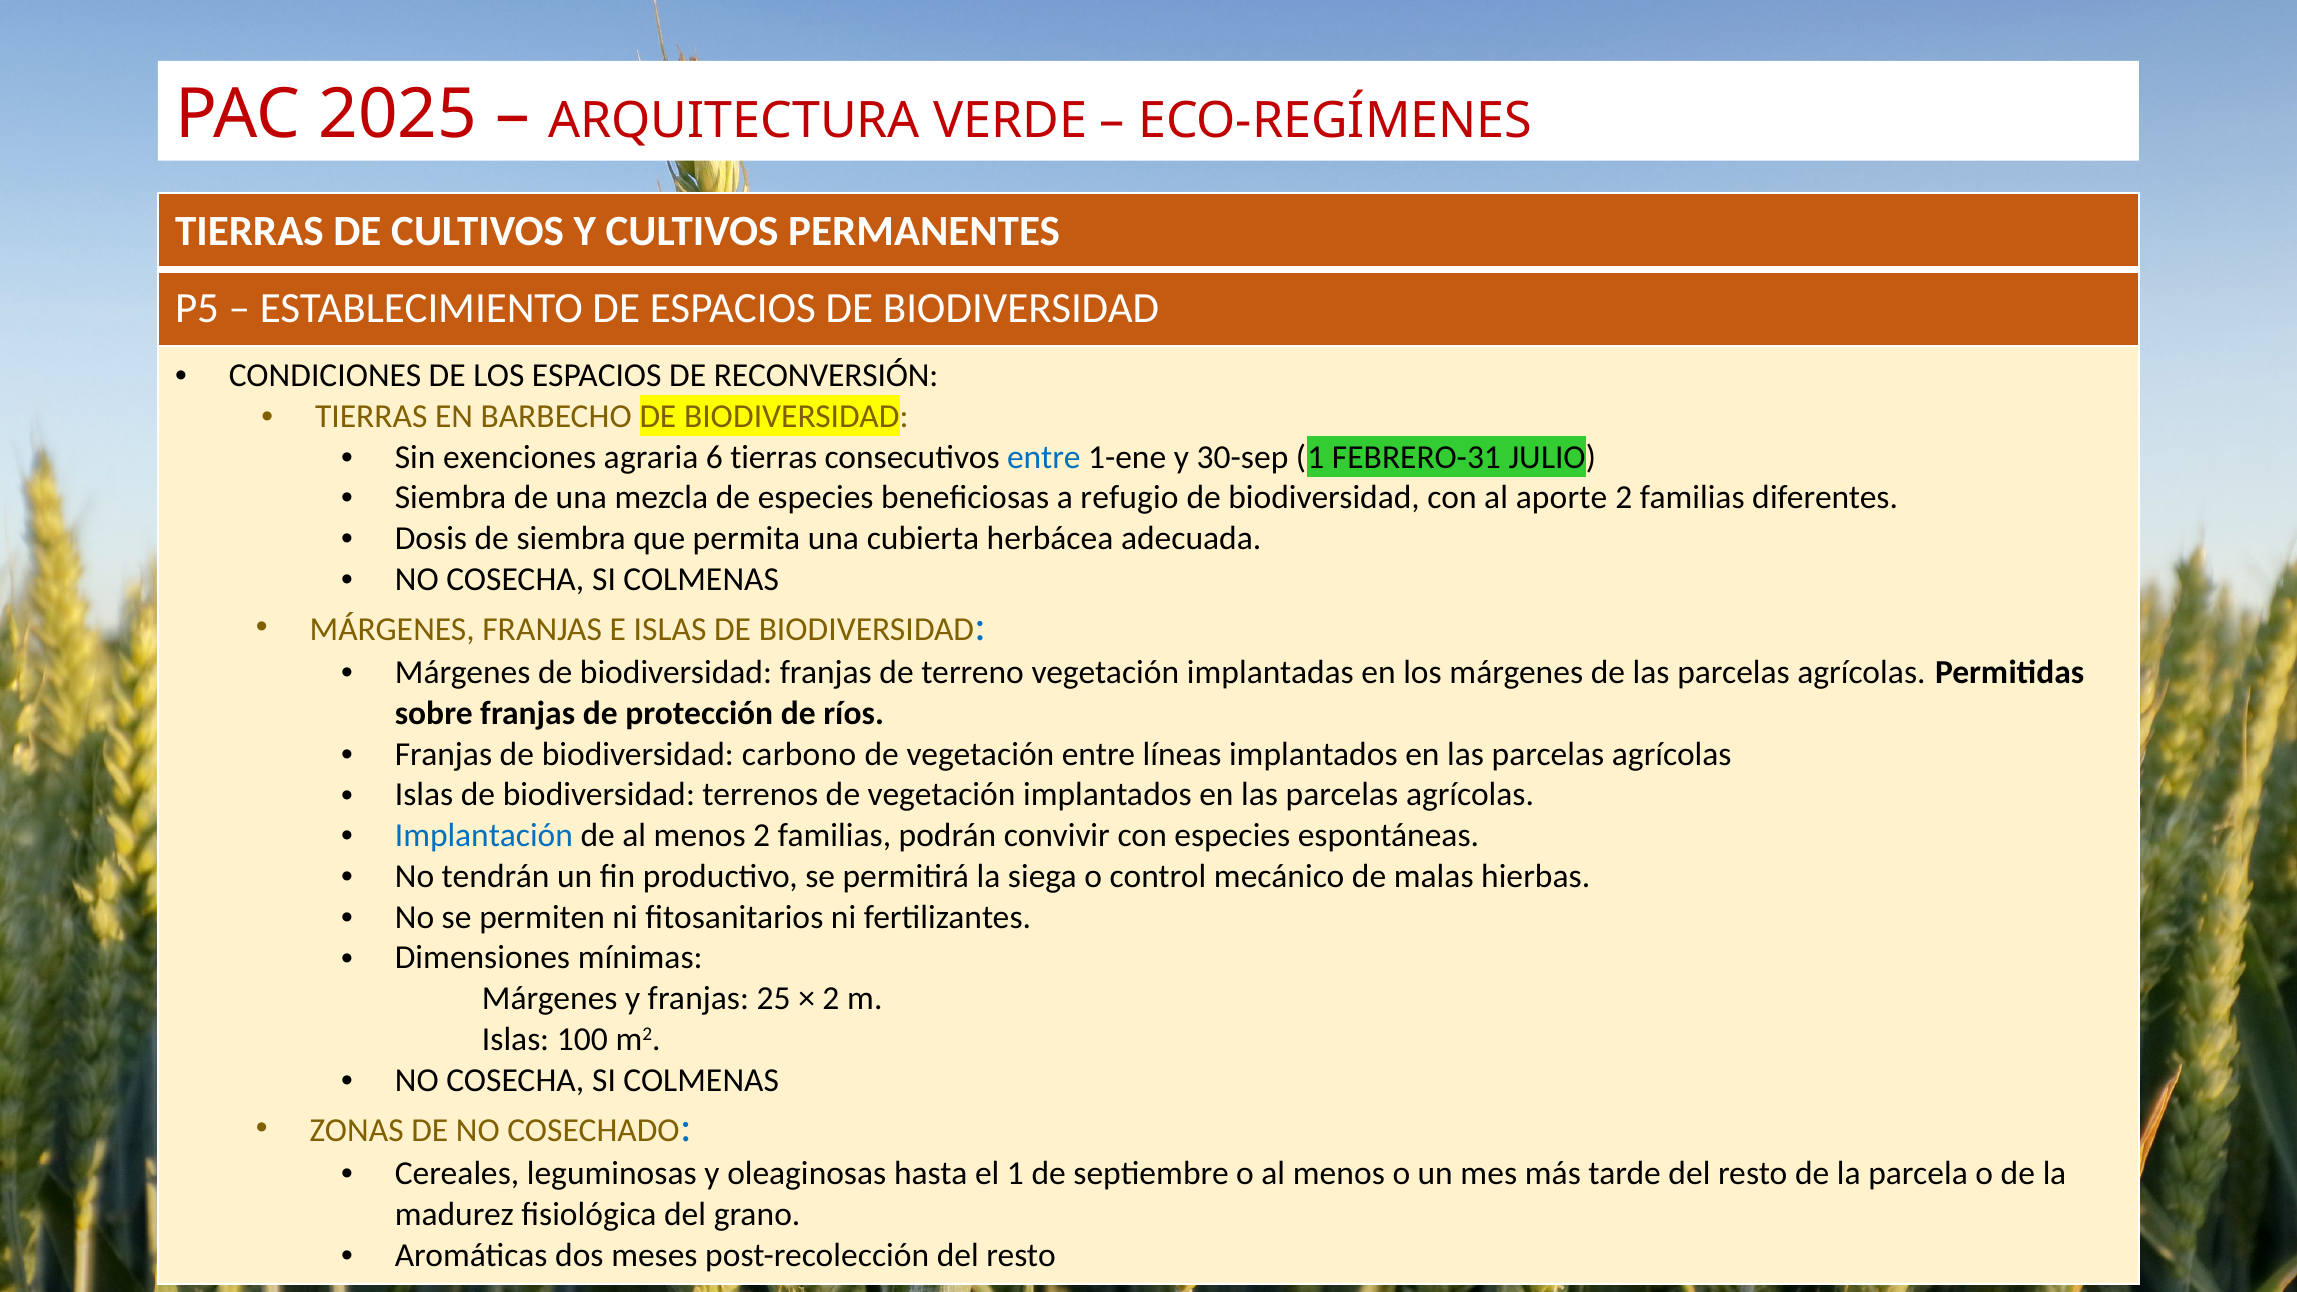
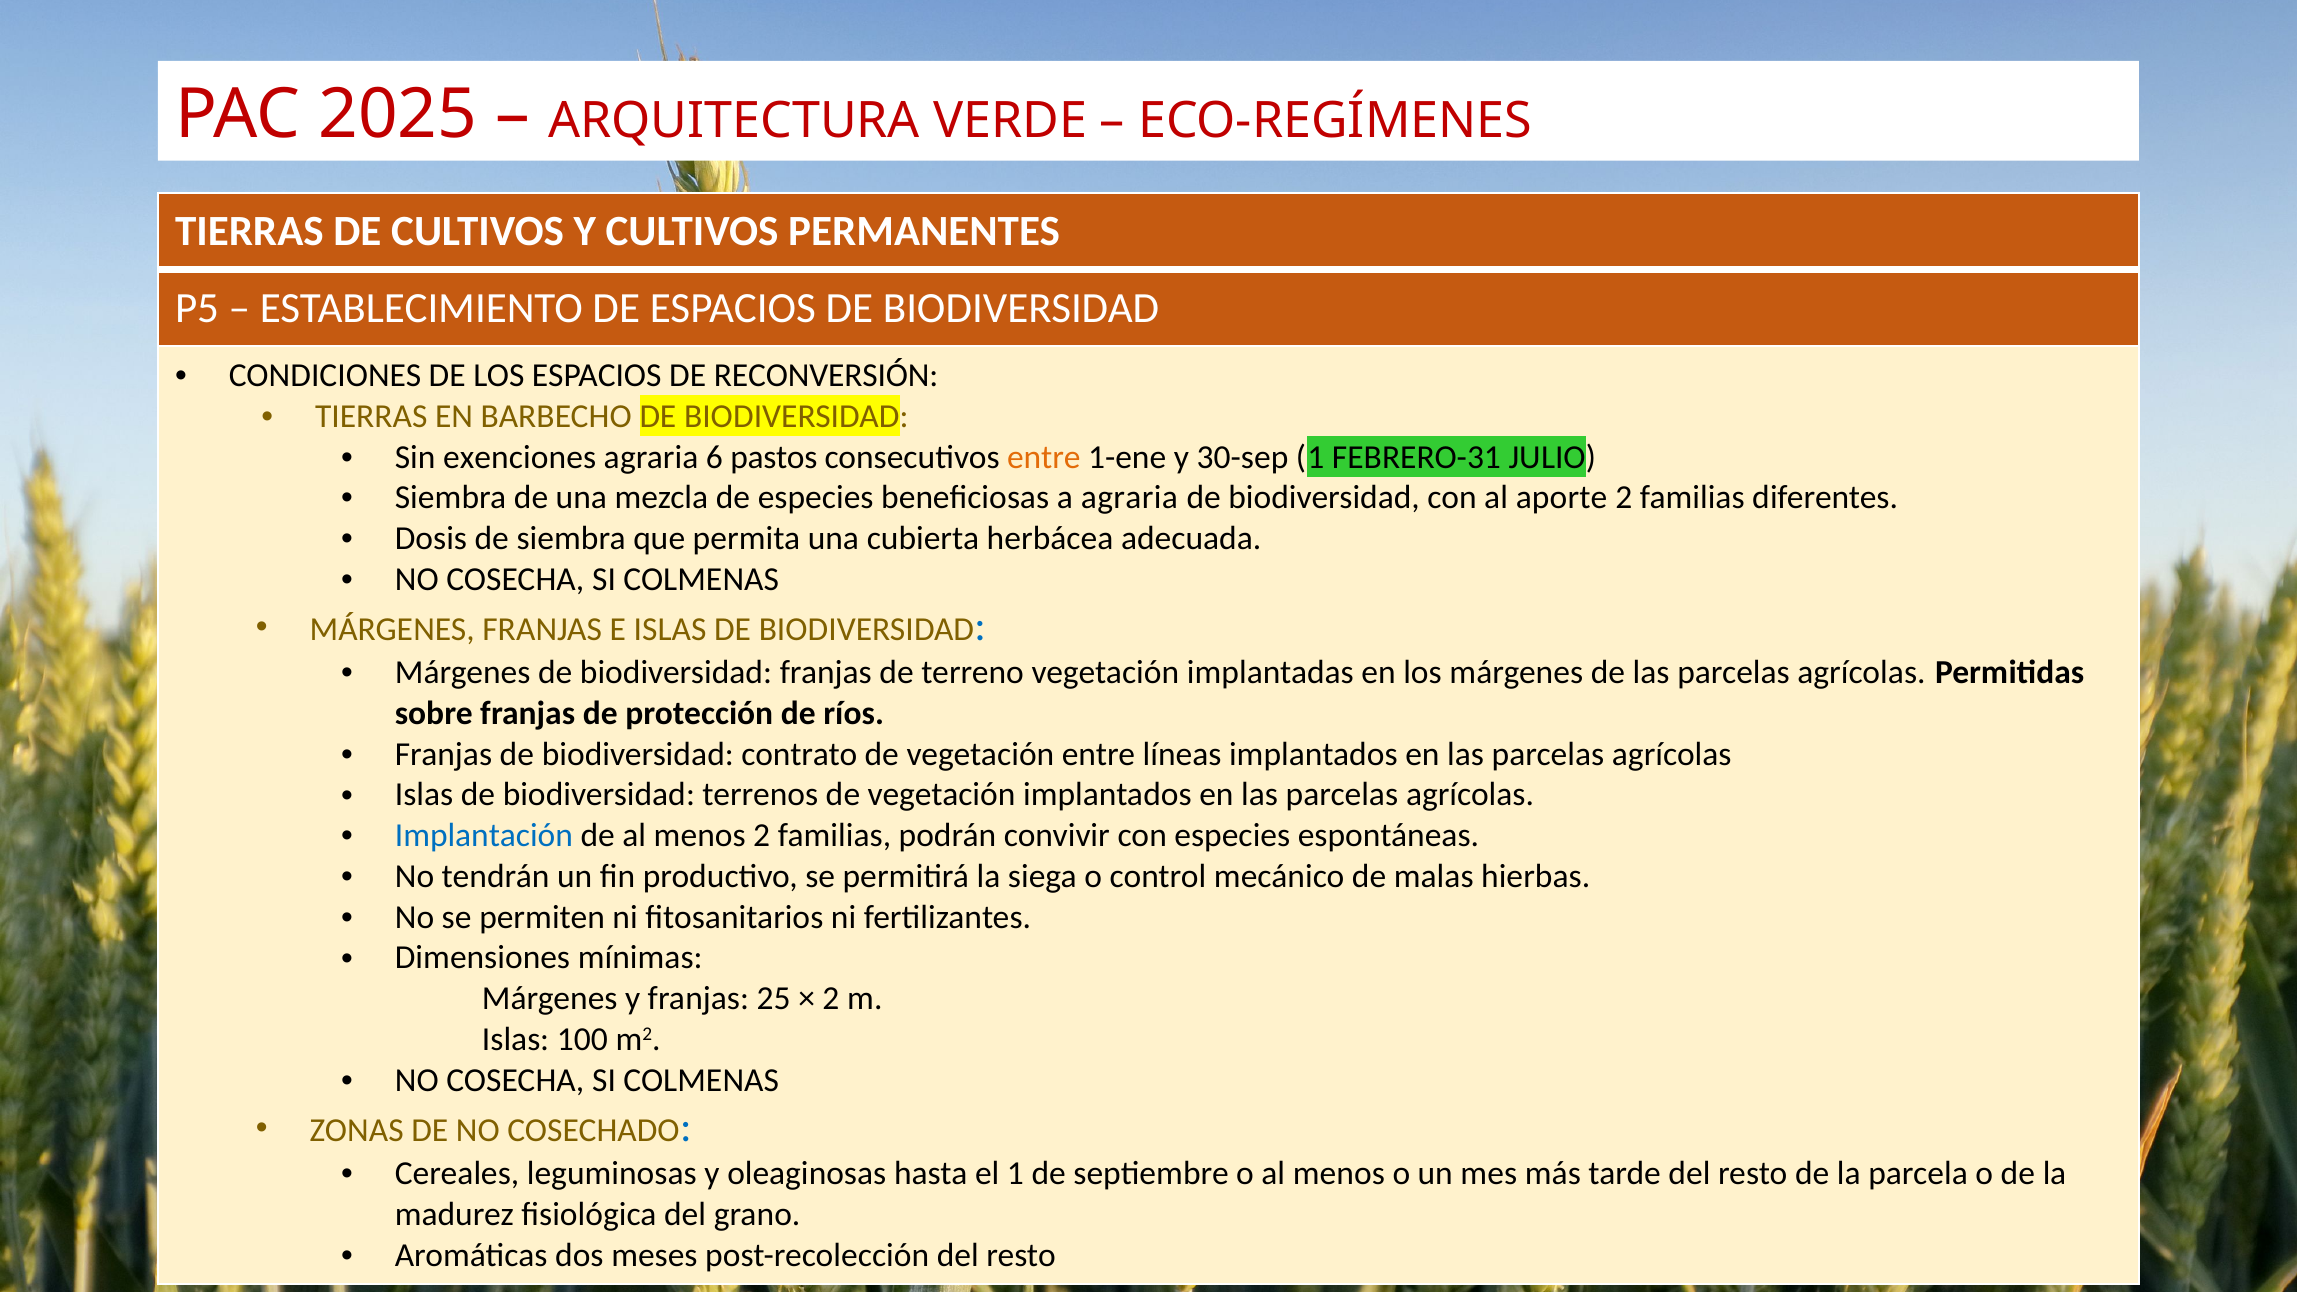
6 tierras: tierras -> pastos (774, 457)
entre colour: blue -> orange (1044, 457)
a refugio: refugio -> agraria (1129, 498)
carbono: carbono -> contrato (799, 754)
